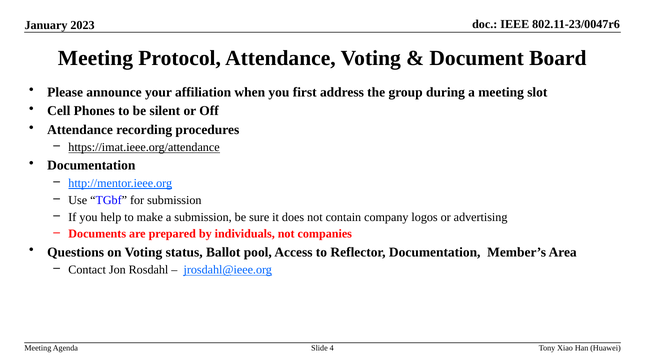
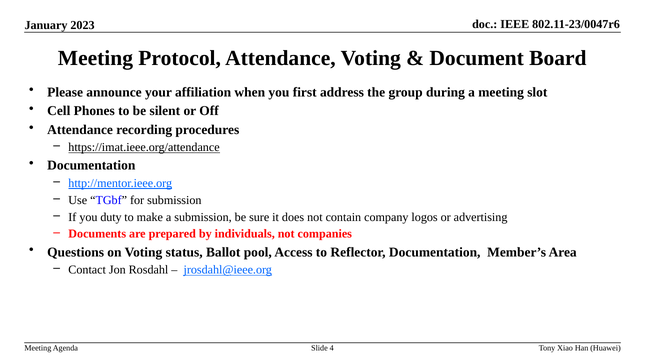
help: help -> duty (111, 217)
